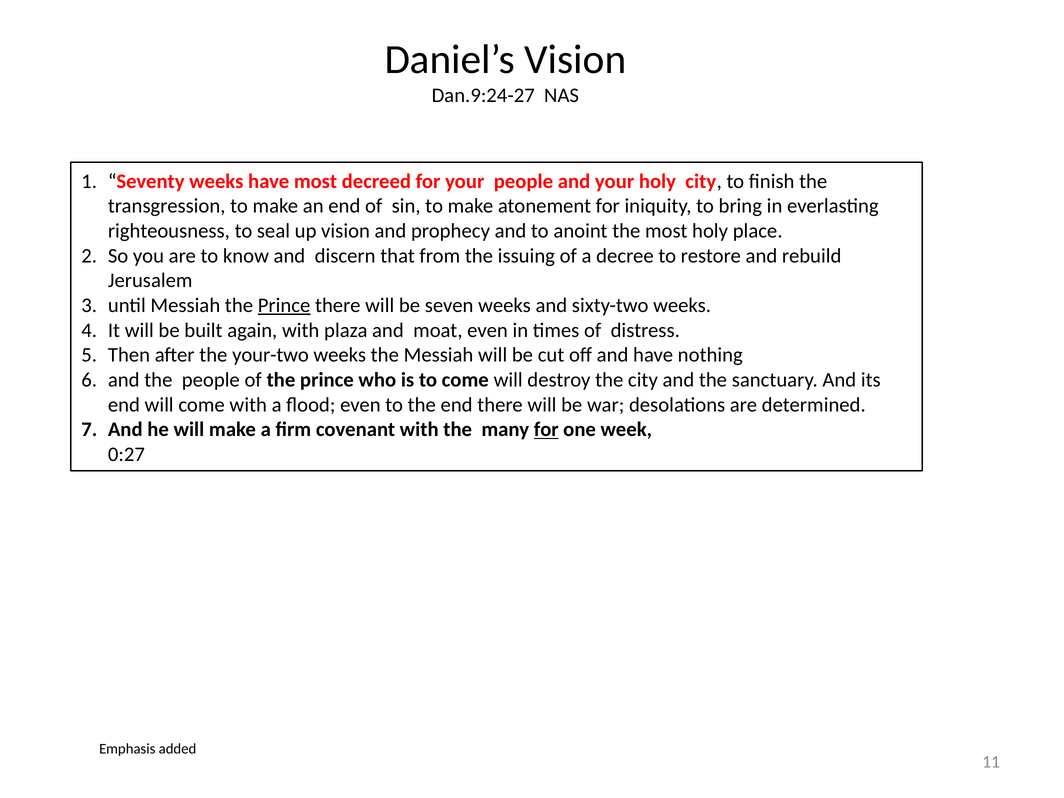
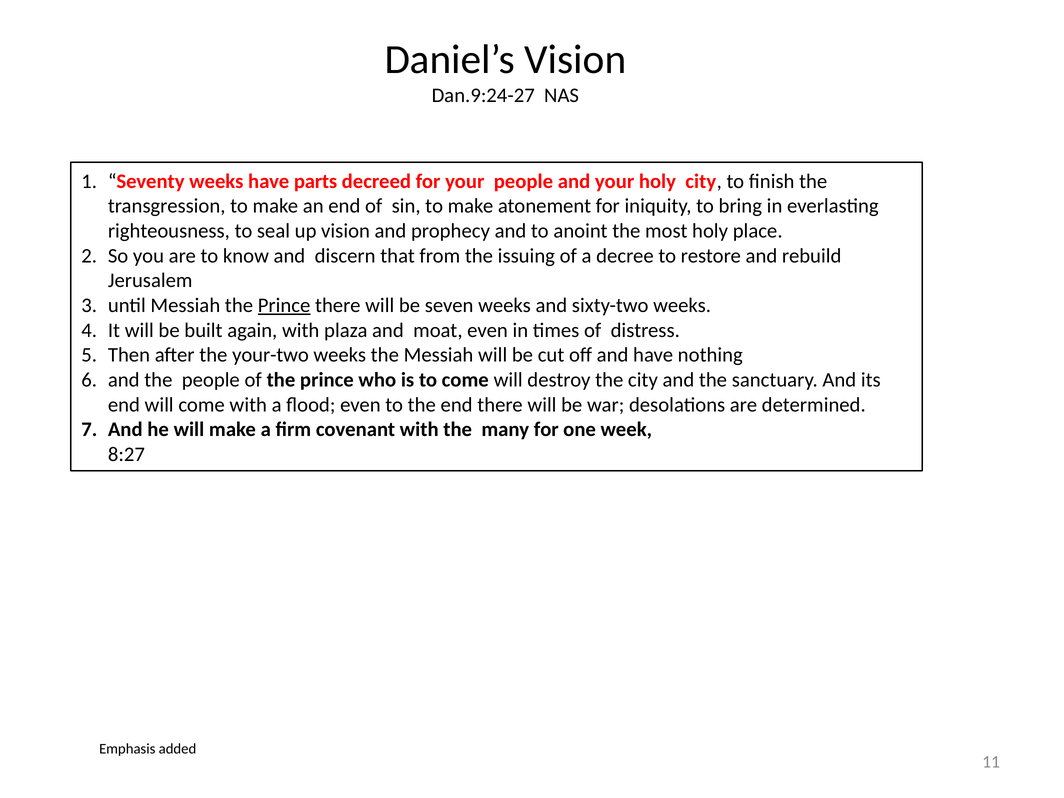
have most: most -> parts (316, 181)
for underline: present -> none (546, 430)
0:27: 0:27 -> 8:27 (126, 454)
